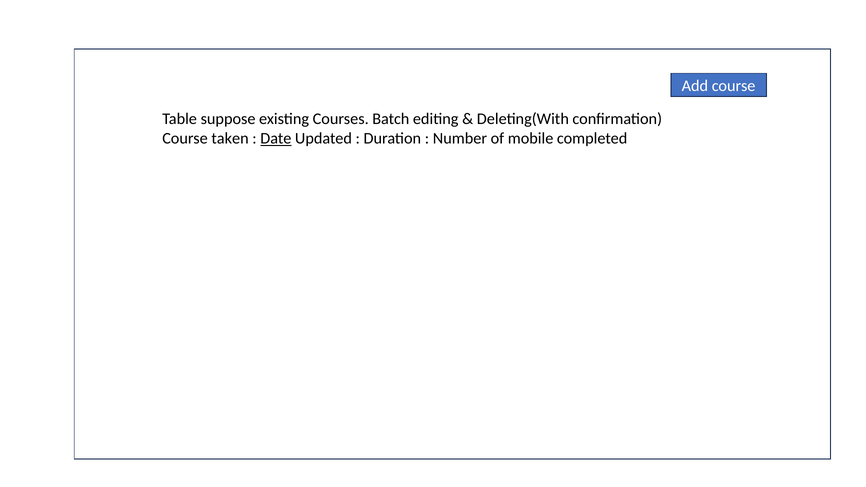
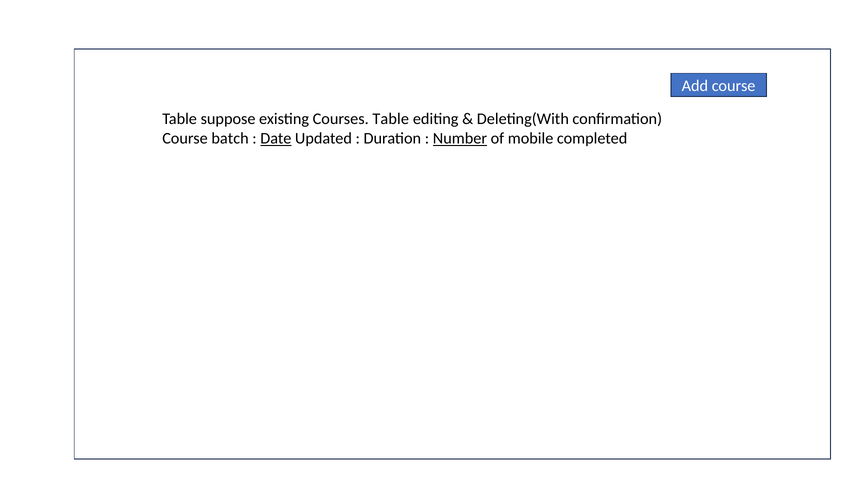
Courses Batch: Batch -> Table (391, 119)
taken: taken -> batch (230, 138)
Number underline: none -> present (460, 138)
